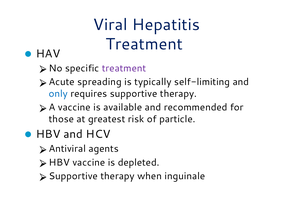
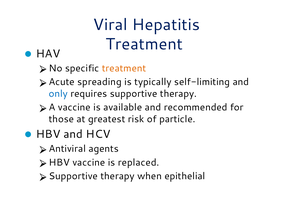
treatment colour: purple -> orange (124, 68)
depleted: depleted -> replaced (139, 162)
inguinale: inguinale -> epithelial (185, 176)
